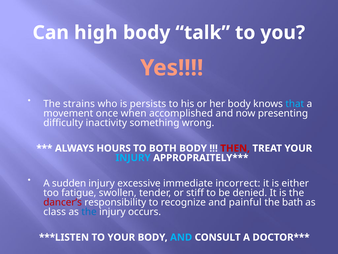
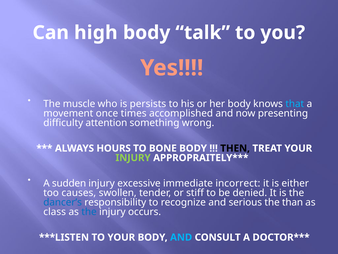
strains: strains -> muscle (79, 104)
when: when -> times (134, 113)
inactivity: inactivity -> attention (106, 123)
BOTH: BOTH -> BONE (163, 148)
THEN colour: red -> black (235, 148)
INJURY colour: light blue -> light green (133, 158)
fatigue: fatigue -> causes (79, 192)
dancer’s colour: red -> blue (63, 202)
painful: painful -> serious (245, 202)
bath: bath -> than (293, 202)
